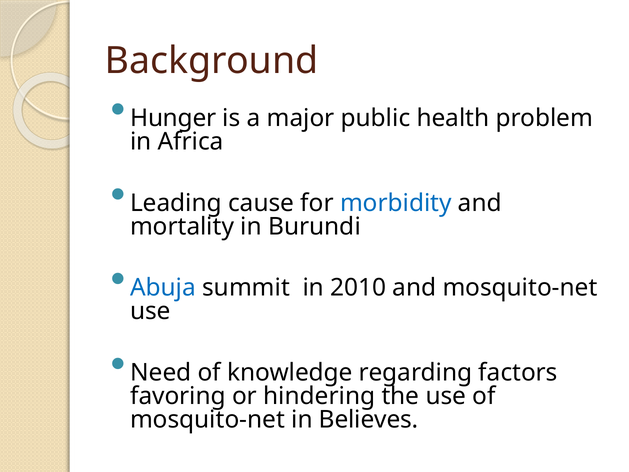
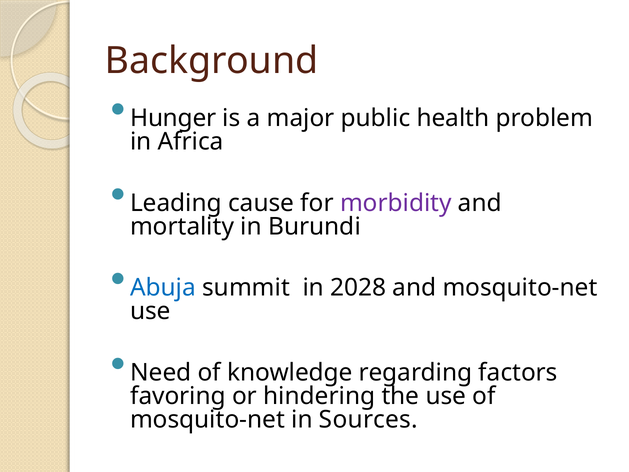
morbidity colour: blue -> purple (396, 203)
2010: 2010 -> 2028 (358, 288)
Believes: Believes -> Sources (368, 419)
